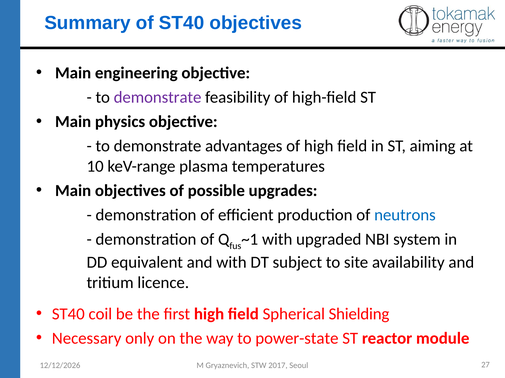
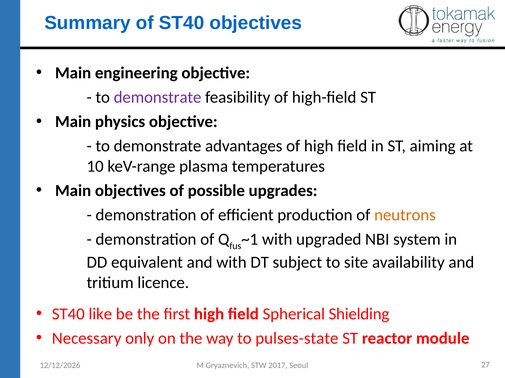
neutrons colour: blue -> orange (405, 215)
coil: coil -> like (100, 315)
power-state: power-state -> pulses-state (297, 339)
